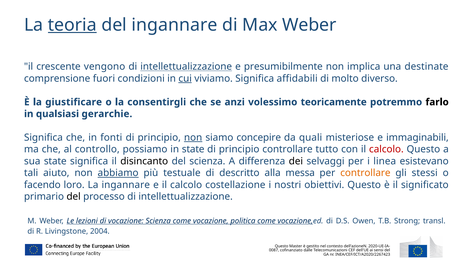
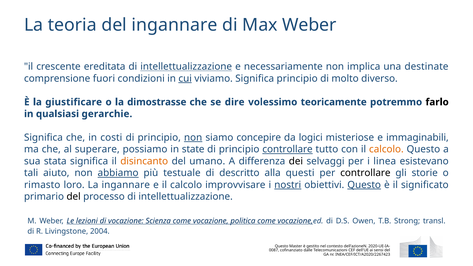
teoria underline: present -> none (72, 25)
vengono: vengono -> ereditata (105, 67)
presumibilmente: presumibilmente -> necessariamente (283, 67)
Significa affidabili: affidabili -> principio (297, 78)
consentirgli: consentirgli -> dimostrasse (157, 102)
anzi: anzi -> dire (235, 102)
fonti: fonti -> costi (111, 138)
quali: quali -> logici (311, 138)
controllo: controllo -> superare (97, 149)
controllare underline: none -> present (287, 149)
calcolo colour: red -> orange (386, 149)
sua state: state -> stata (55, 161)
disincanto colour: black -> orange (144, 161)
del scienza: scienza -> umano (207, 161)
messa: messa -> questi (300, 173)
controllare colour: orange -> black (365, 173)
stessi: stessi -> storie (425, 173)
facendo: facendo -> rimasto (42, 185)
costellazione: costellazione -> improvvisare (235, 185)
nostri underline: none -> present (288, 185)
Questo underline: none -> present (364, 185)
